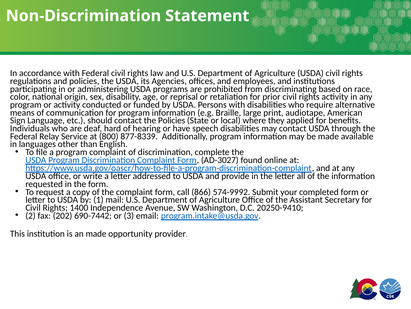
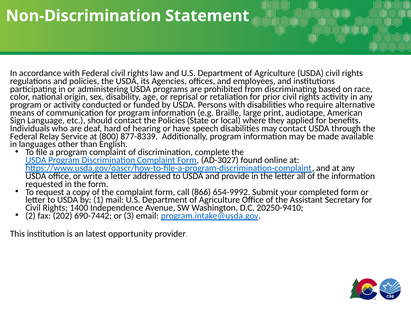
574-9992: 574-9992 -> 654-9992 (232, 192)
an made: made -> latest (96, 233)
